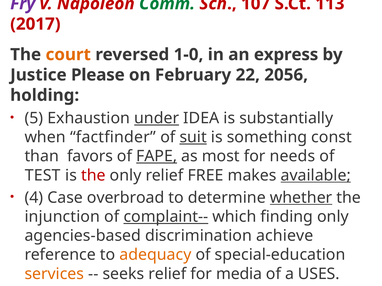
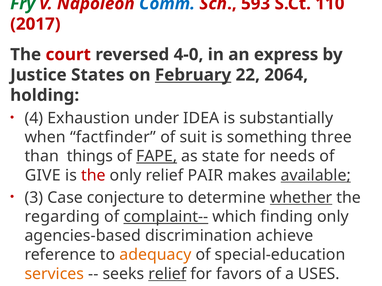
Fry colour: purple -> green (23, 4)
Comm colour: green -> blue (167, 4)
107: 107 -> 593 (256, 4)
113: 113 -> 110 (330, 4)
court colour: orange -> red (68, 55)
1-0: 1-0 -> 4-0 (189, 55)
Please: Please -> States (98, 75)
February underline: none -> present (193, 75)
2056: 2056 -> 2064 (286, 75)
5: 5 -> 4 (34, 118)
under underline: present -> none (157, 118)
suit underline: present -> none (193, 137)
const: const -> three (332, 137)
favors: favors -> things (90, 156)
most: most -> state (221, 156)
TEST: TEST -> GIVE (43, 176)
FREE: FREE -> PAIR (205, 176)
4: 4 -> 3 (34, 198)
overbroad: overbroad -> conjecture (126, 198)
injunction: injunction -> regarding (62, 217)
relief underline: none -> present (167, 274)
media: media -> favors (239, 274)
